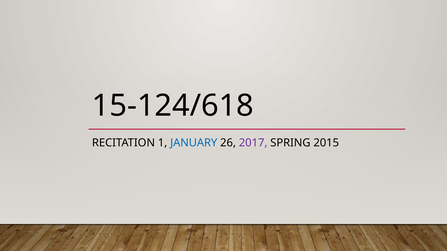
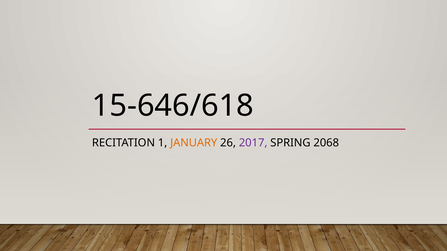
15-124/618: 15-124/618 -> 15-646/618 (173, 106)
JANUARY colour: blue -> orange (194, 143)
2015: 2015 -> 2068 (326, 143)
